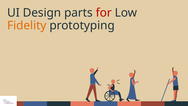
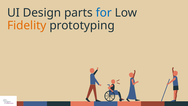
for colour: red -> blue (104, 13)
